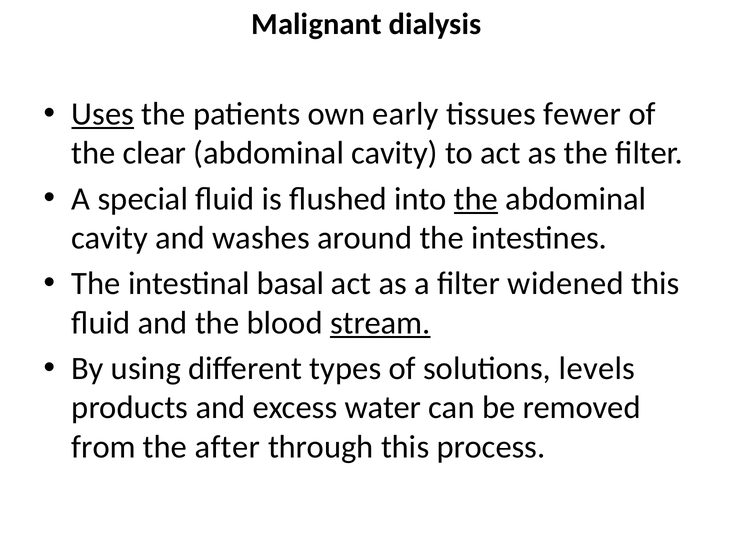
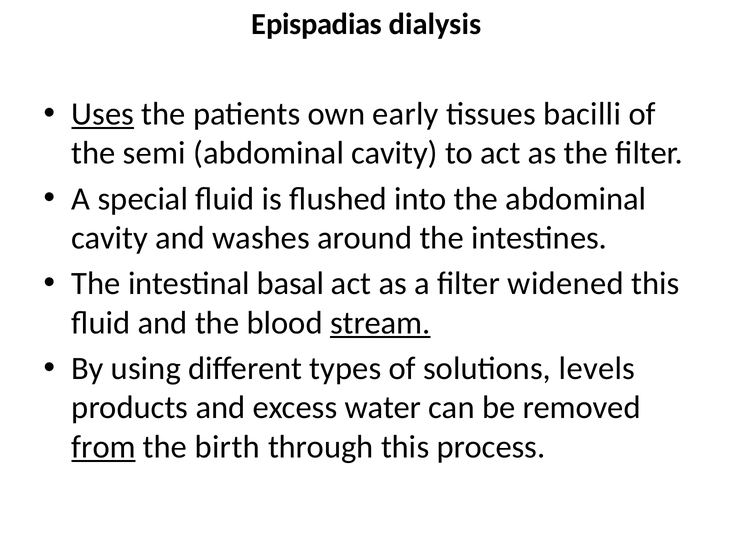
Malignant: Malignant -> Epispadias (317, 24)
fewer: fewer -> bacilli (582, 114)
clear: clear -> semi (154, 153)
the underline: present -> none (476, 199)
from underline: none -> present (104, 447)
after: after -> birth (227, 447)
